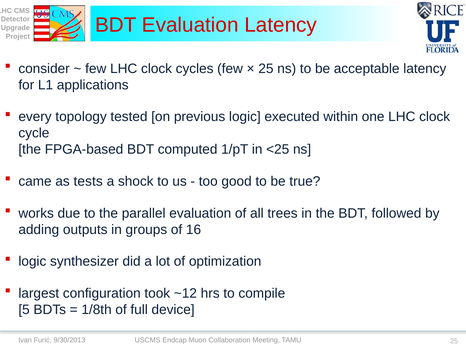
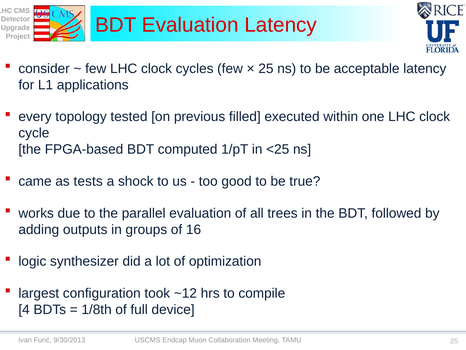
previous logic: logic -> filled (245, 117)
5: 5 -> 4 (24, 309)
